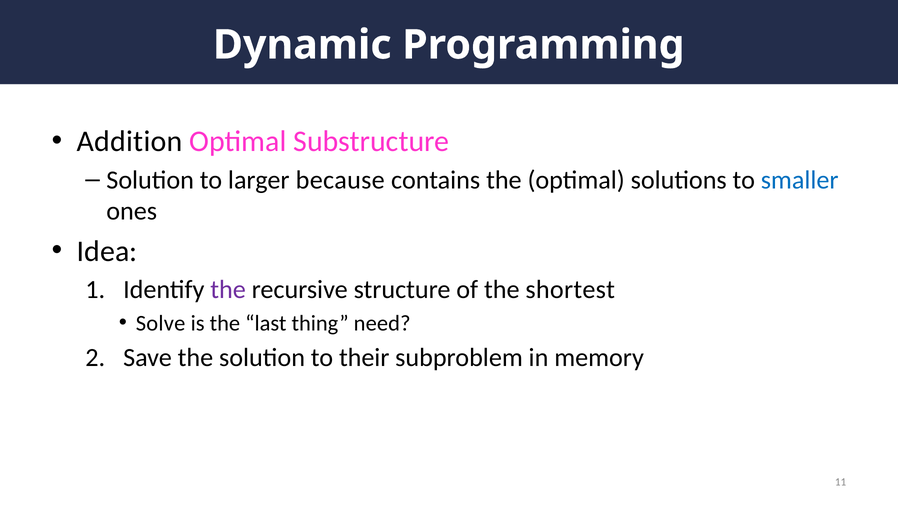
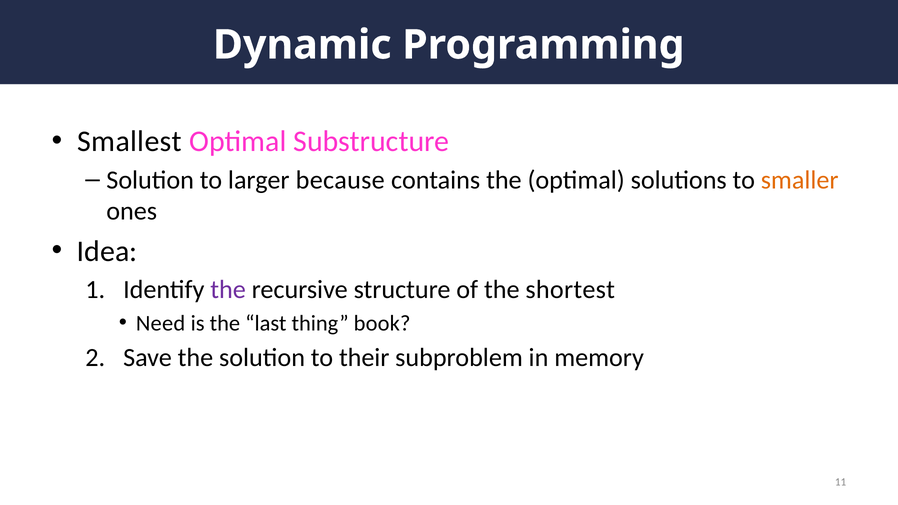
Addition: Addition -> Smallest (130, 141)
smaller colour: blue -> orange (800, 180)
Solve: Solve -> Need (161, 323)
need: need -> book (382, 323)
